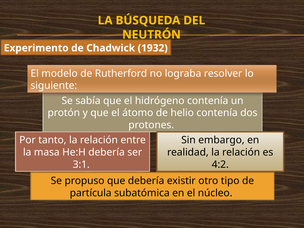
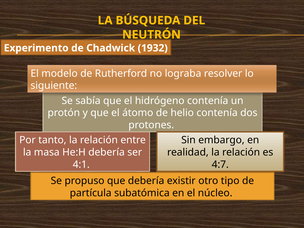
3:1: 3:1 -> 4:1 (81, 164)
4:2: 4:2 -> 4:7 (220, 164)
